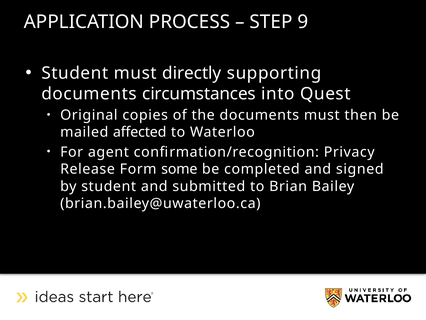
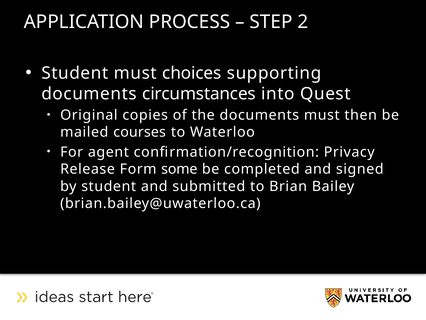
9: 9 -> 2 (303, 22)
directly: directly -> choices (192, 73)
affected: affected -> courses (140, 132)
